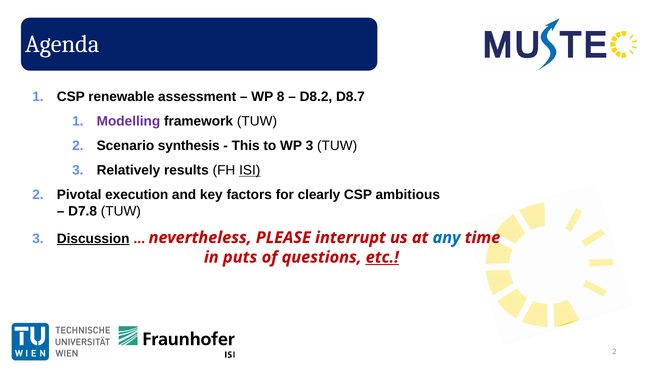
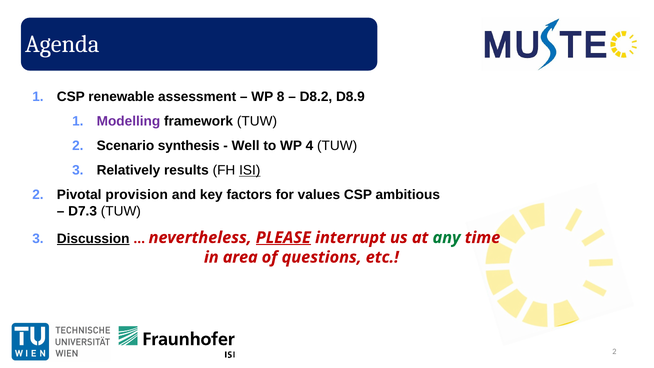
D8.7: D8.7 -> D8.9 (350, 97)
This: This -> Well (246, 146)
WP 3: 3 -> 4 (309, 146)
execution: execution -> provision (137, 195)
clearly: clearly -> values (319, 195)
D7.8: D7.8 -> D7.3 (83, 211)
PLEASE underline: none -> present (283, 238)
any colour: blue -> green (447, 238)
puts: puts -> area (240, 257)
etc underline: present -> none (382, 257)
